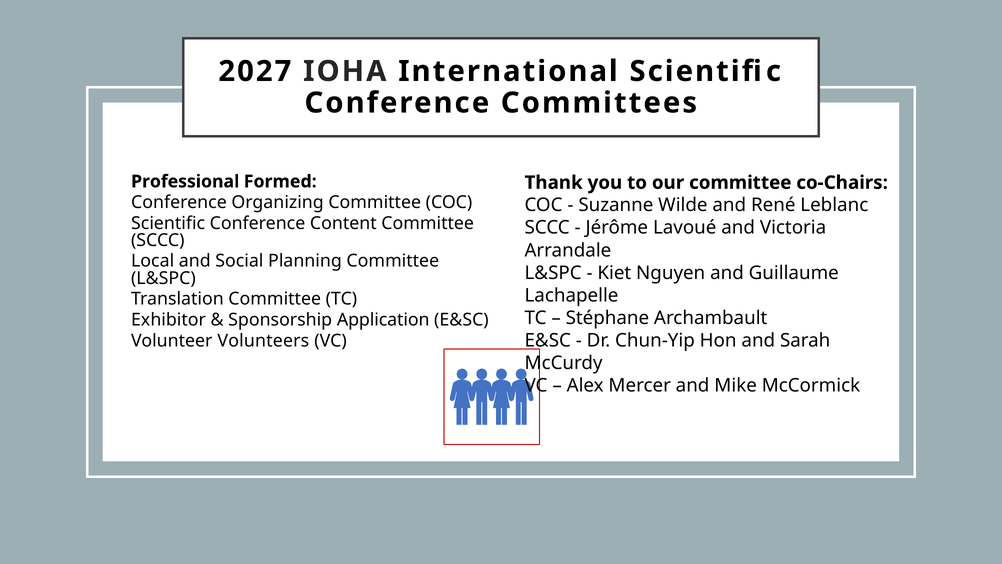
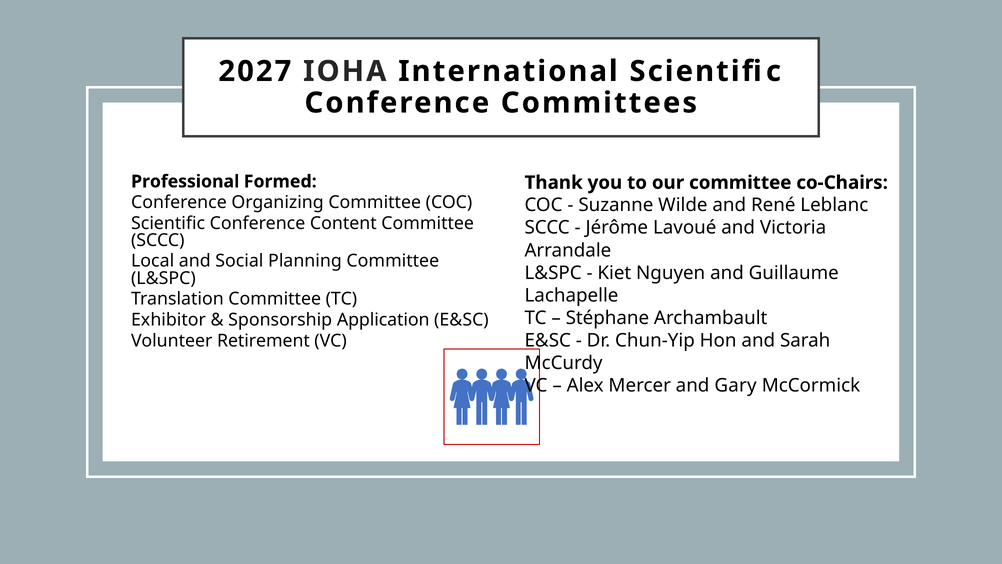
Volunteers: Volunteers -> Retirement (263, 340)
Mike: Mike -> Gary (736, 385)
